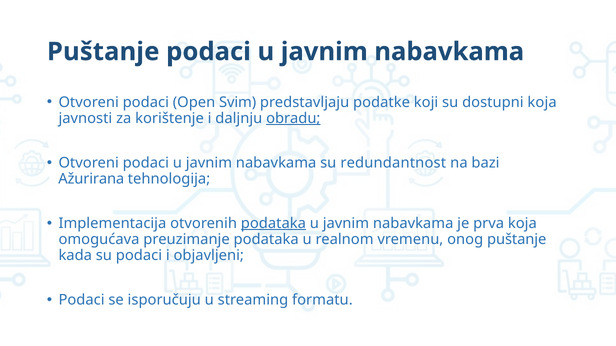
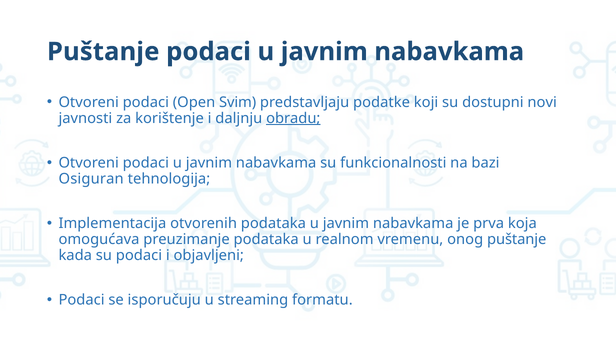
dostupni koja: koja -> novi (542, 102)
redundantnost: redundantnost -> funkcionalnosti (393, 163)
Ažurirana: Ažurirana -> Osiguran (91, 179)
podataka underline: present -> none (273, 224)
